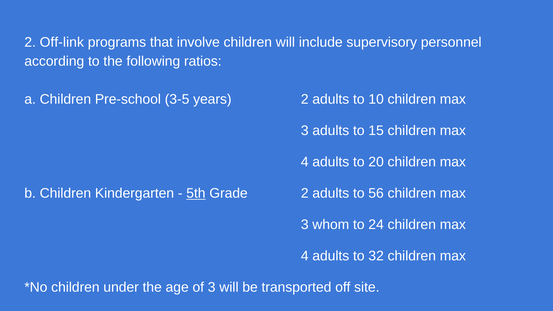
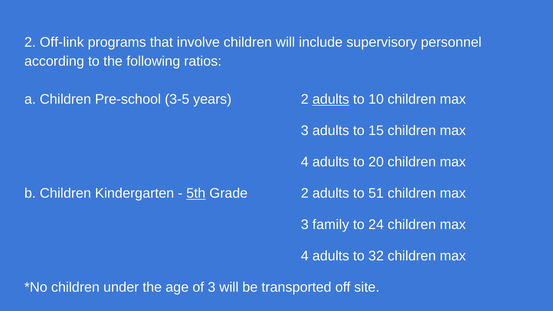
adults underline: none -> present (331, 99)
56: 56 -> 51 (376, 193)
whom: whom -> family (331, 225)
